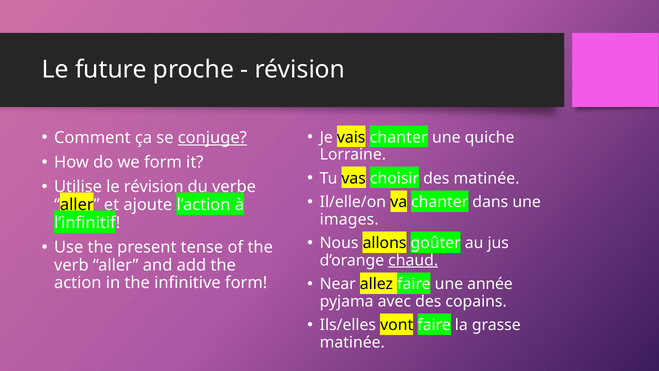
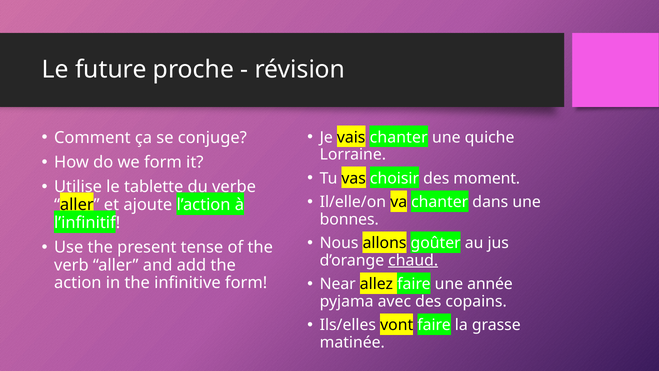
conjuge underline: present -> none (212, 138)
des matinée: matinée -> moment (487, 178)
le révision: révision -> tablette (154, 187)
images: images -> bonnes (349, 219)
